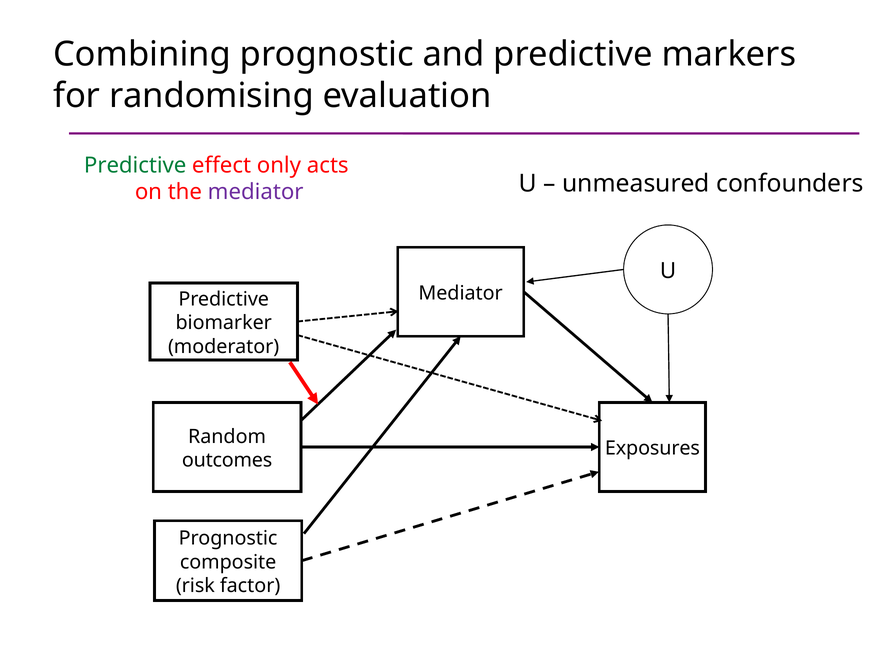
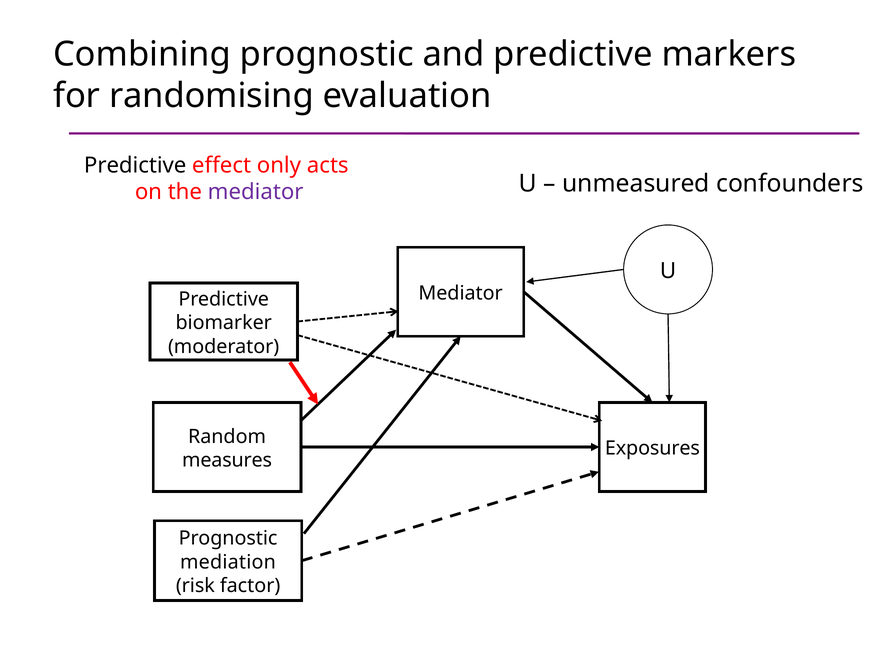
Predictive colour: green -> black (135, 165)
outcomes: outcomes -> measures (227, 460)
composite: composite -> mediation (228, 562)
